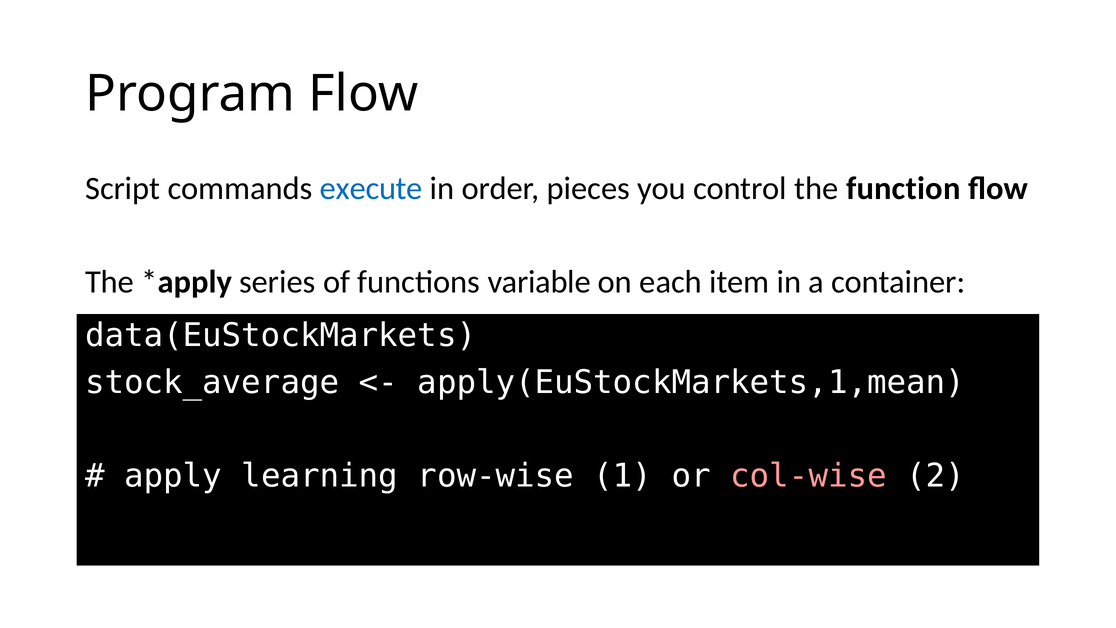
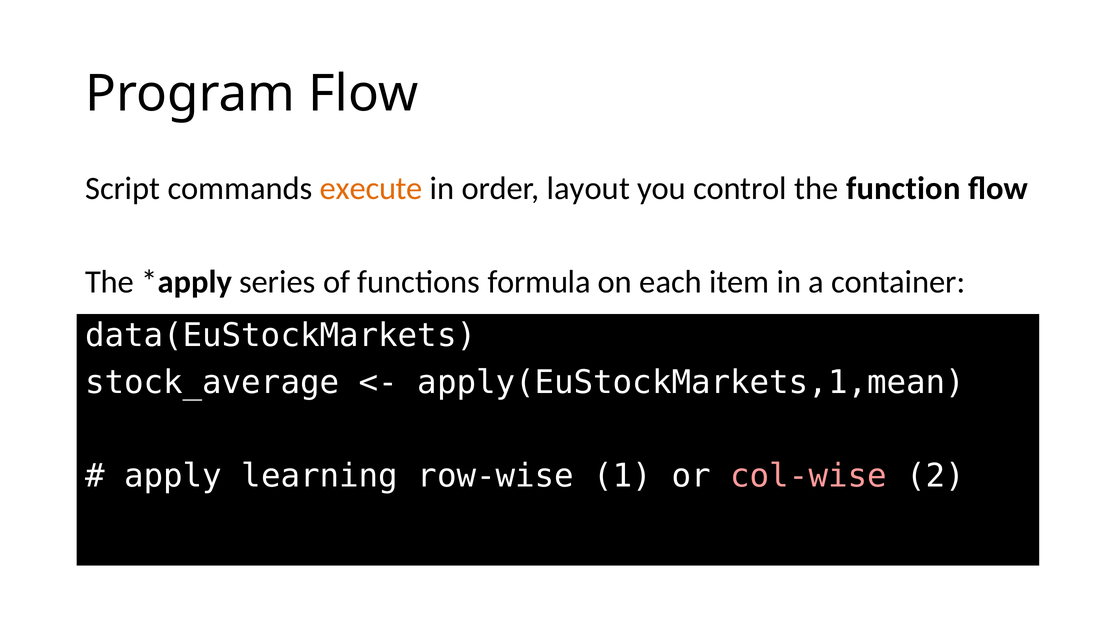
execute colour: blue -> orange (371, 189)
pieces: pieces -> layout (588, 189)
variable: variable -> formula (539, 282)
